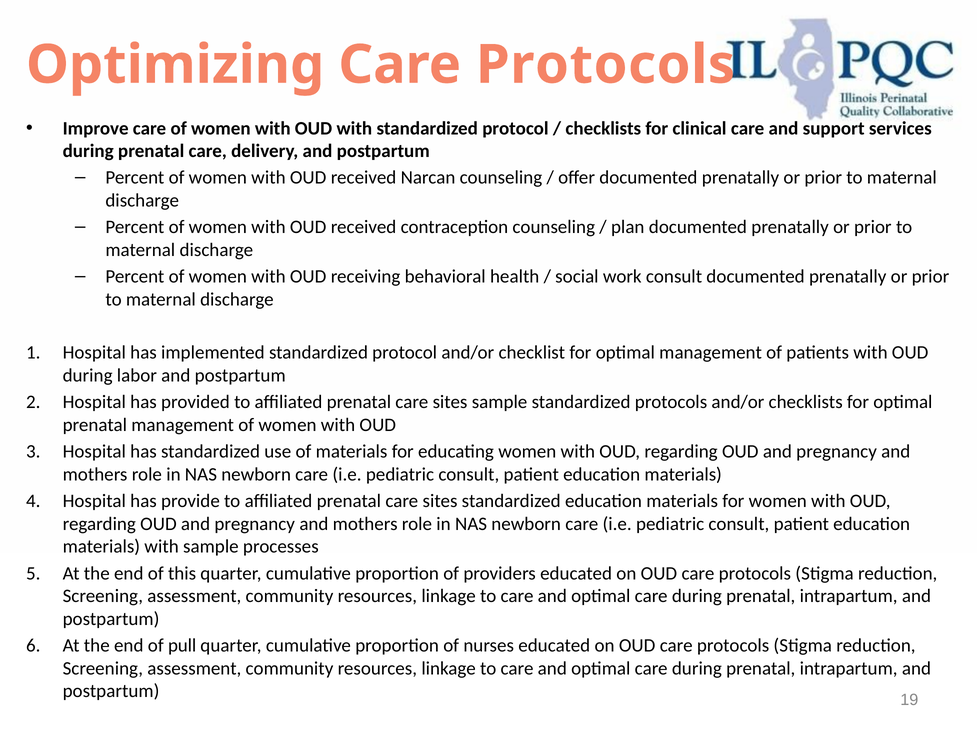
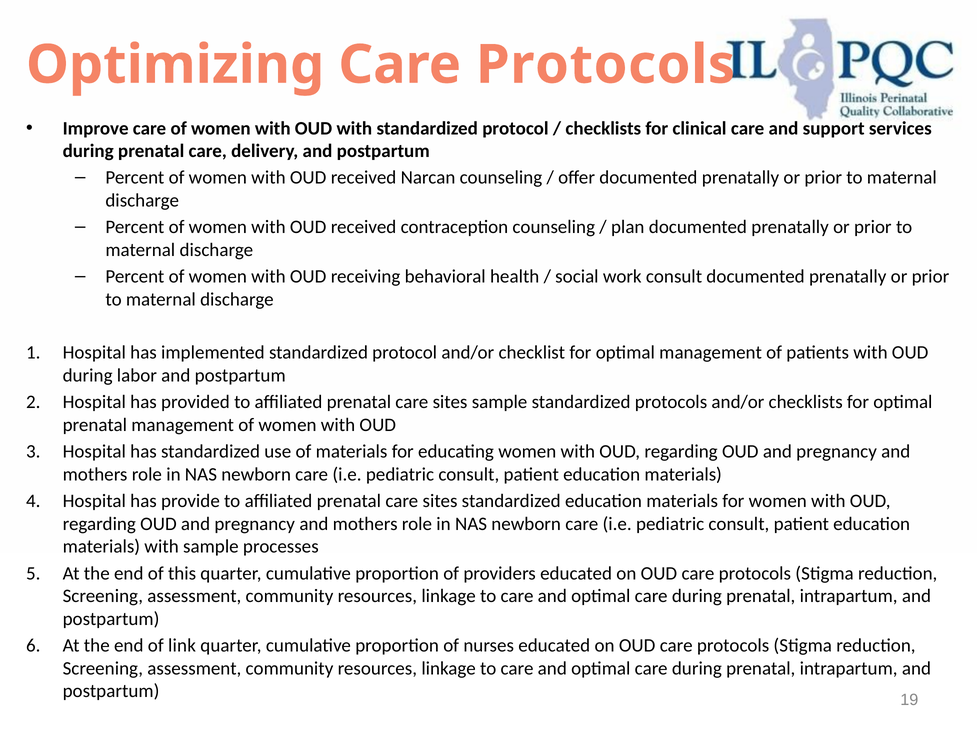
pull: pull -> link (182, 645)
